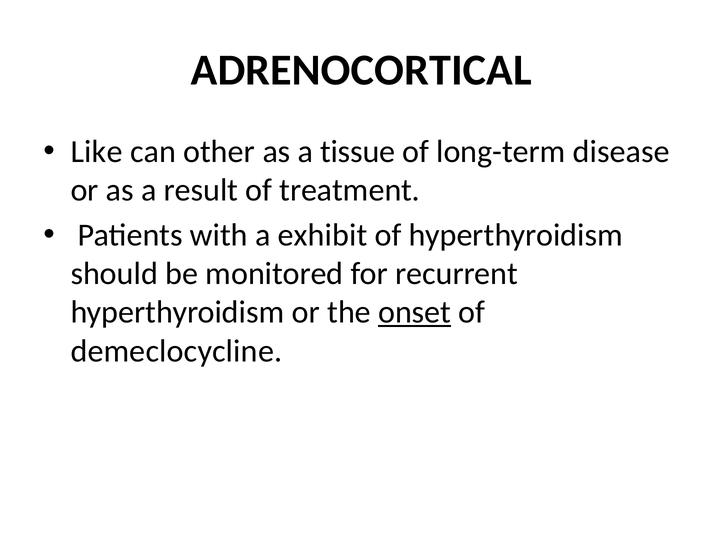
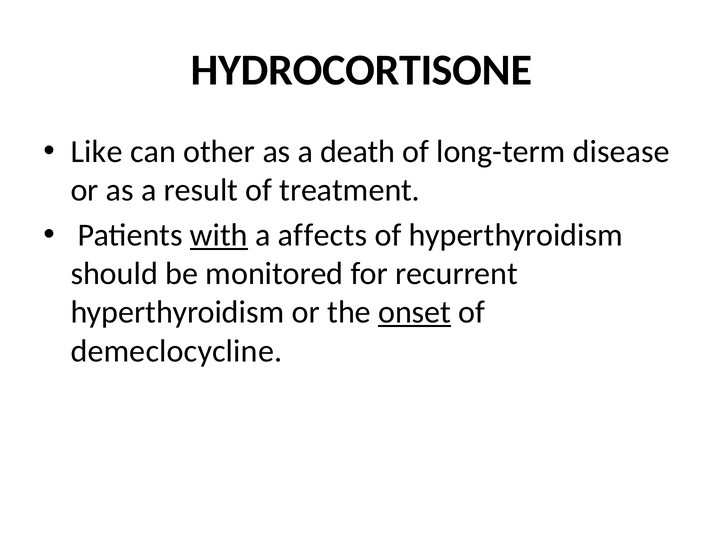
ADRENOCORTICAL: ADRENOCORTICAL -> HYDROCORTISONE (361, 70)
tissue: tissue -> death (358, 152)
with underline: none -> present (219, 235)
exhibit: exhibit -> affects (323, 235)
